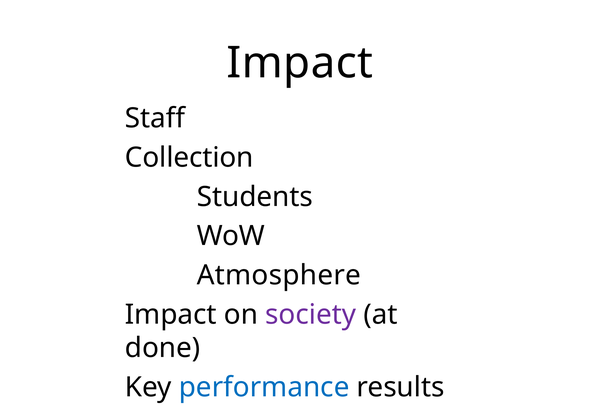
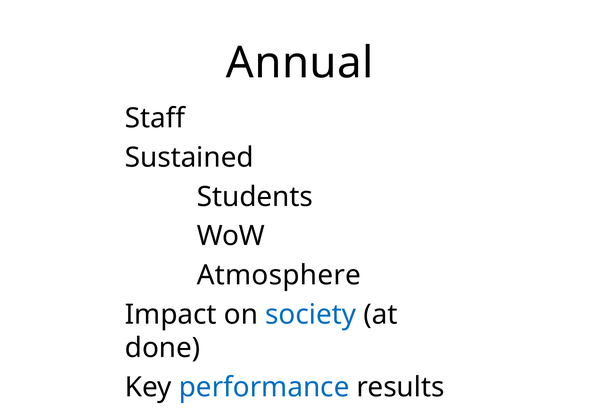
Impact: Impact -> Annual (300, 63)
Collection: Collection -> Sustained (189, 157)
society colour: purple -> blue (311, 314)
